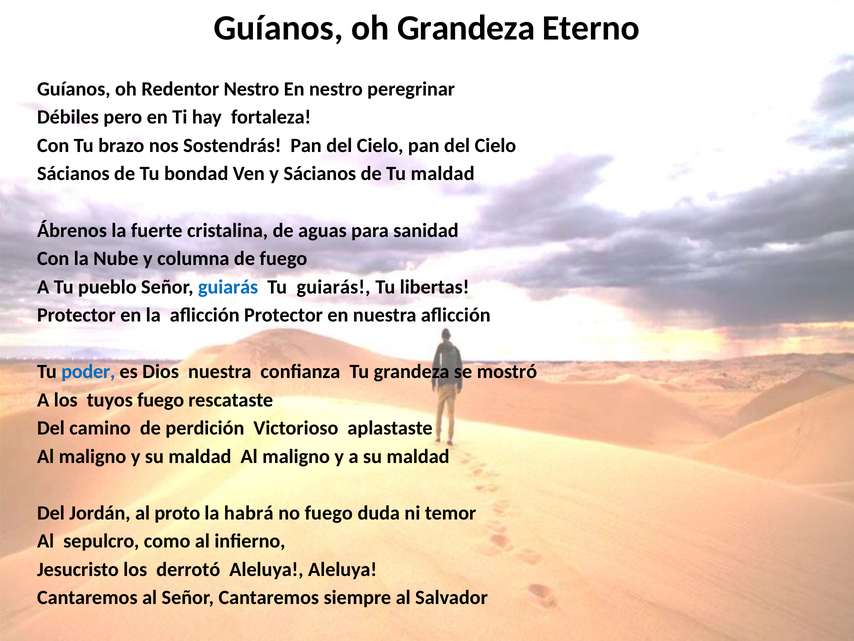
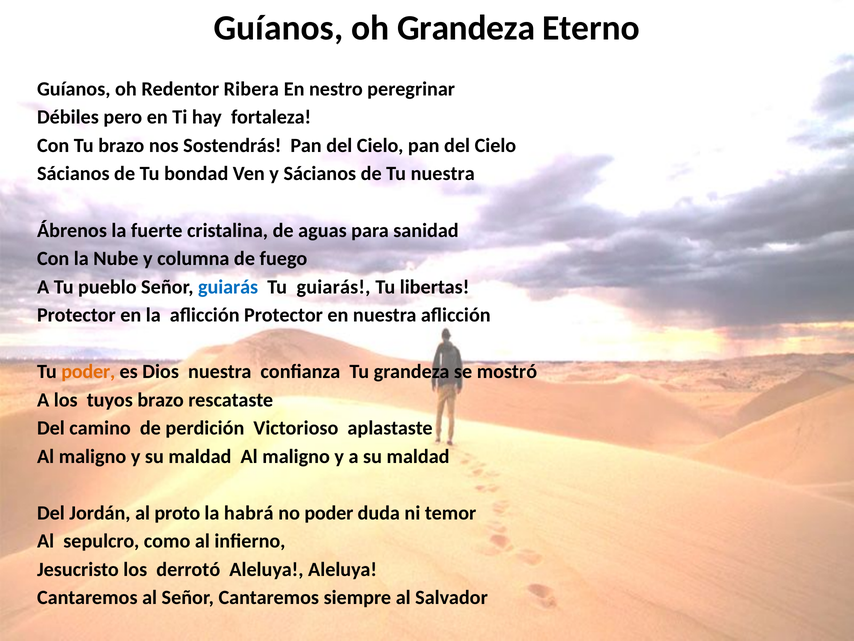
Redentor Nestro: Nestro -> Ribera (251, 89)
Tu maldad: maldad -> nuestra (443, 174)
poder colour: blue -> orange (88, 371)
tuyos fuego: fuego -> brazo (161, 400)
no fuego: fuego -> poder (329, 513)
